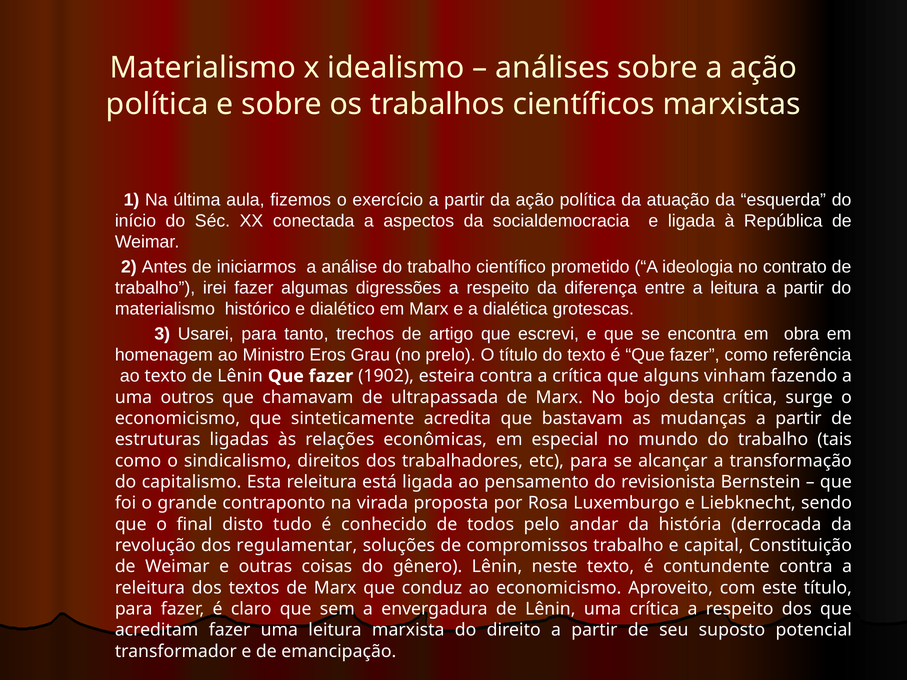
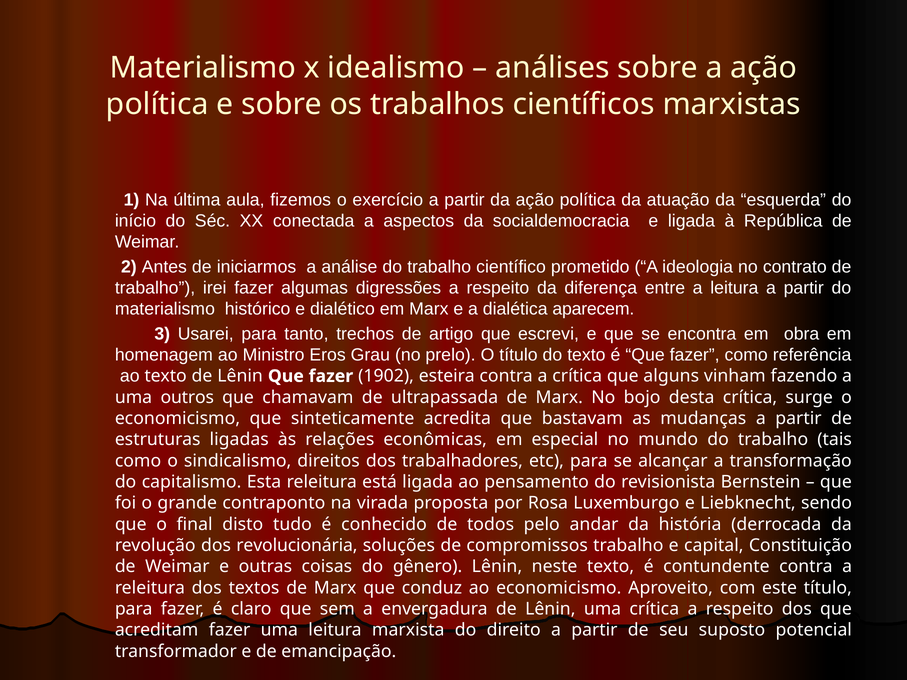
grotescas: grotescas -> aparecem (593, 309)
regulamentar: regulamentar -> revolucionária (297, 546)
